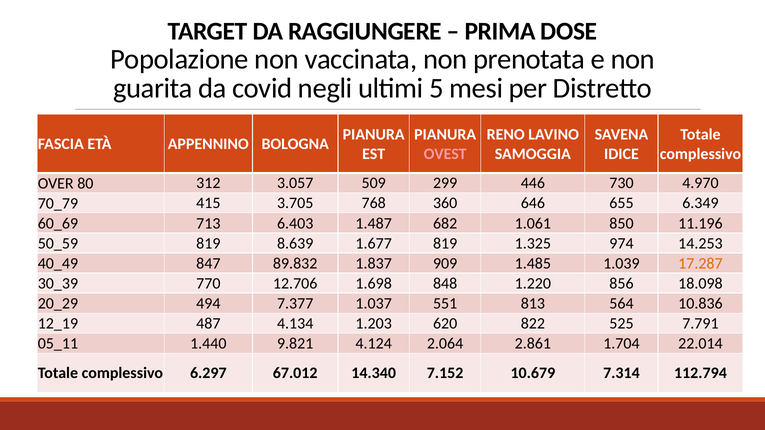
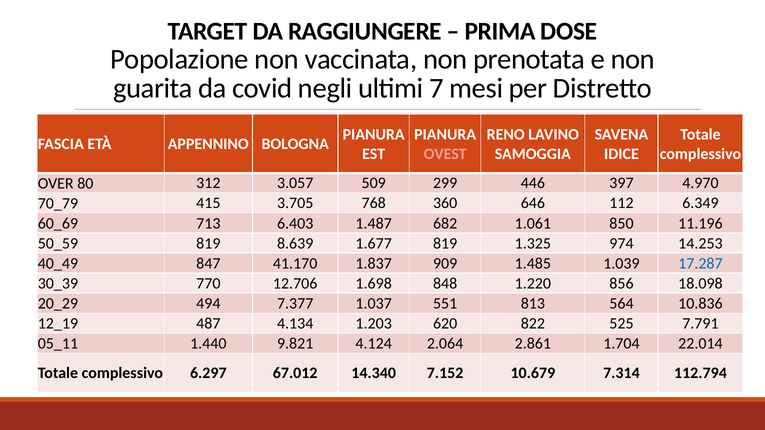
5: 5 -> 7 (436, 88)
730: 730 -> 397 (621, 183)
655: 655 -> 112 (621, 203)
89.832: 89.832 -> 41.170 (295, 264)
17.287 colour: orange -> blue (700, 264)
